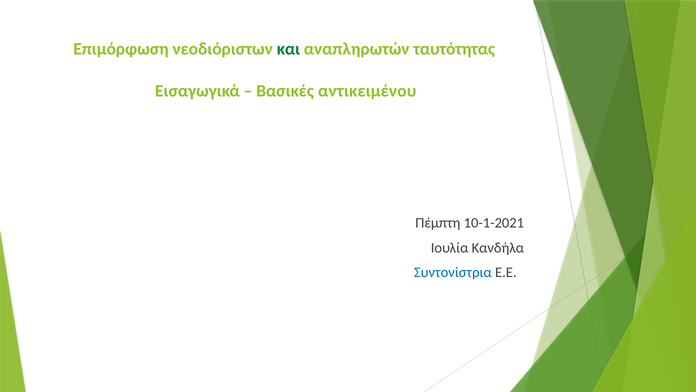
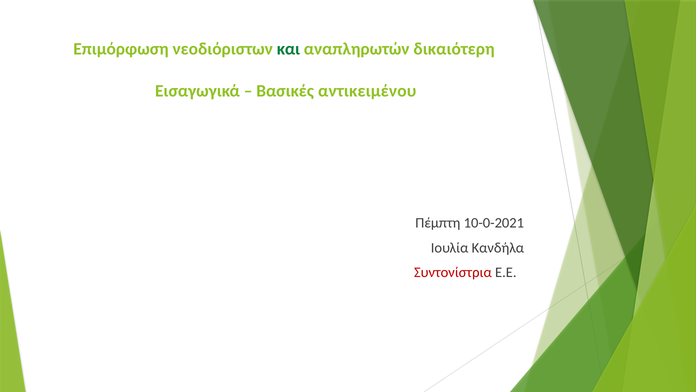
ταυτότητας: ταυτότητας -> δικαιότερη (454, 49)
10-1-2021: 10-1-2021 -> 10-0-2021 (494, 223)
Συντονίστρια colour: blue -> red (453, 272)
